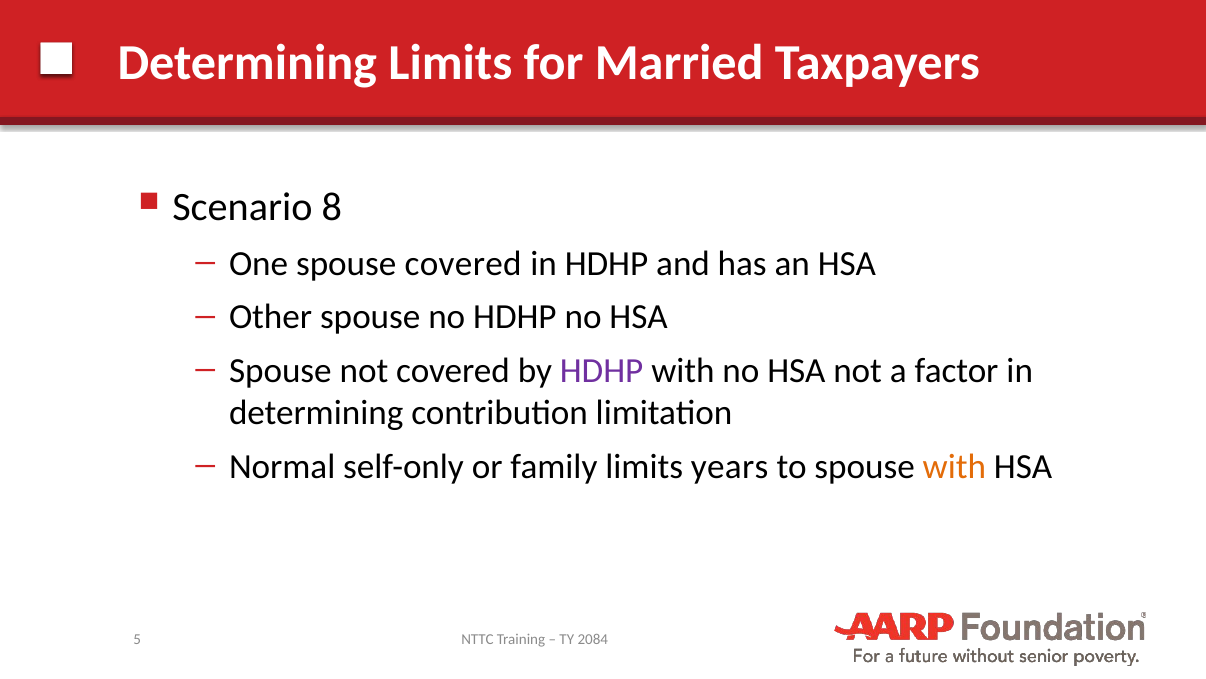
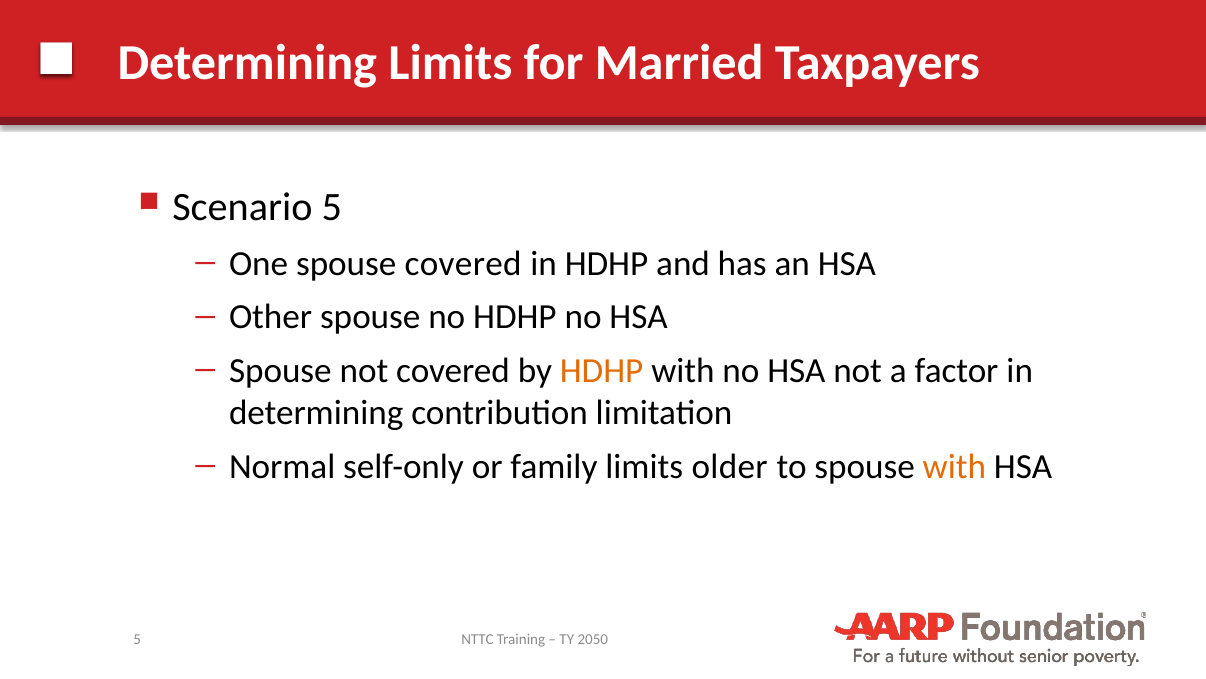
Scenario 8: 8 -> 5 (332, 207)
HDHP colour: purple -> orange (602, 371)
years: years -> older (730, 466)
2084: 2084 -> 2050 (593, 639)
